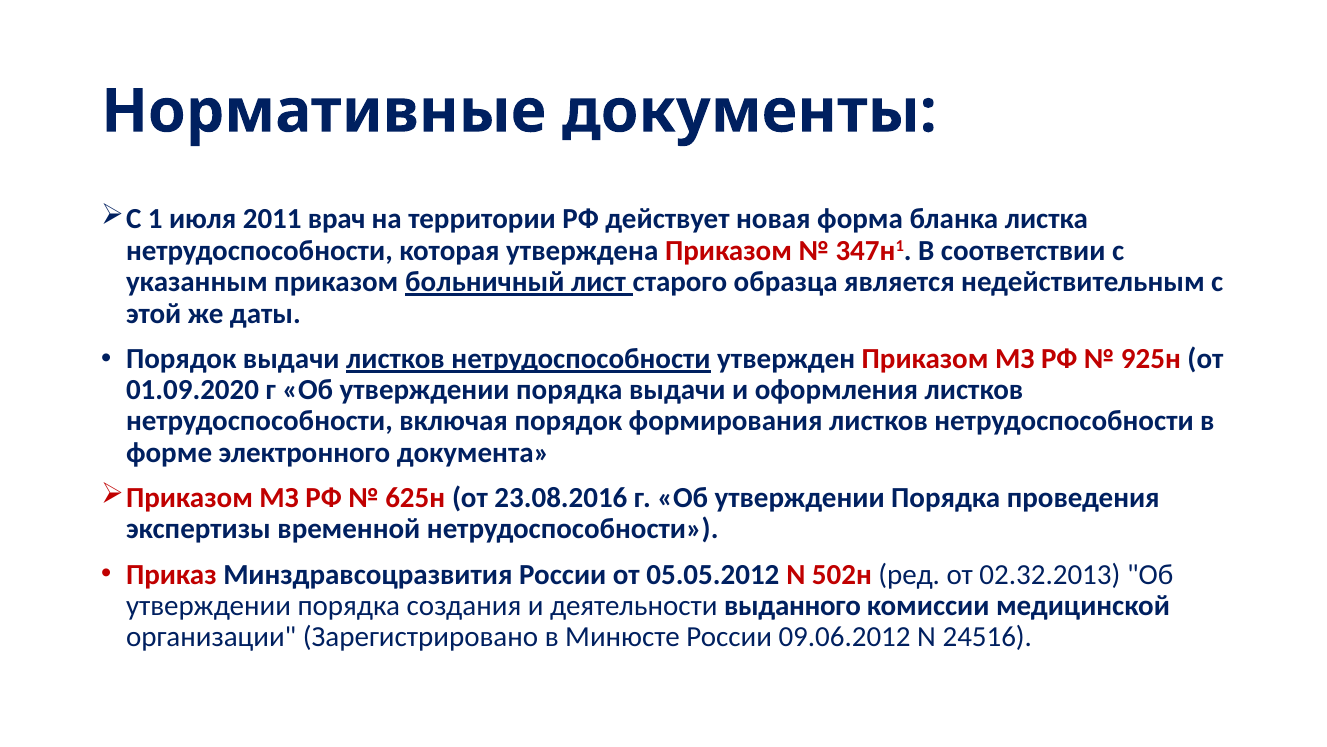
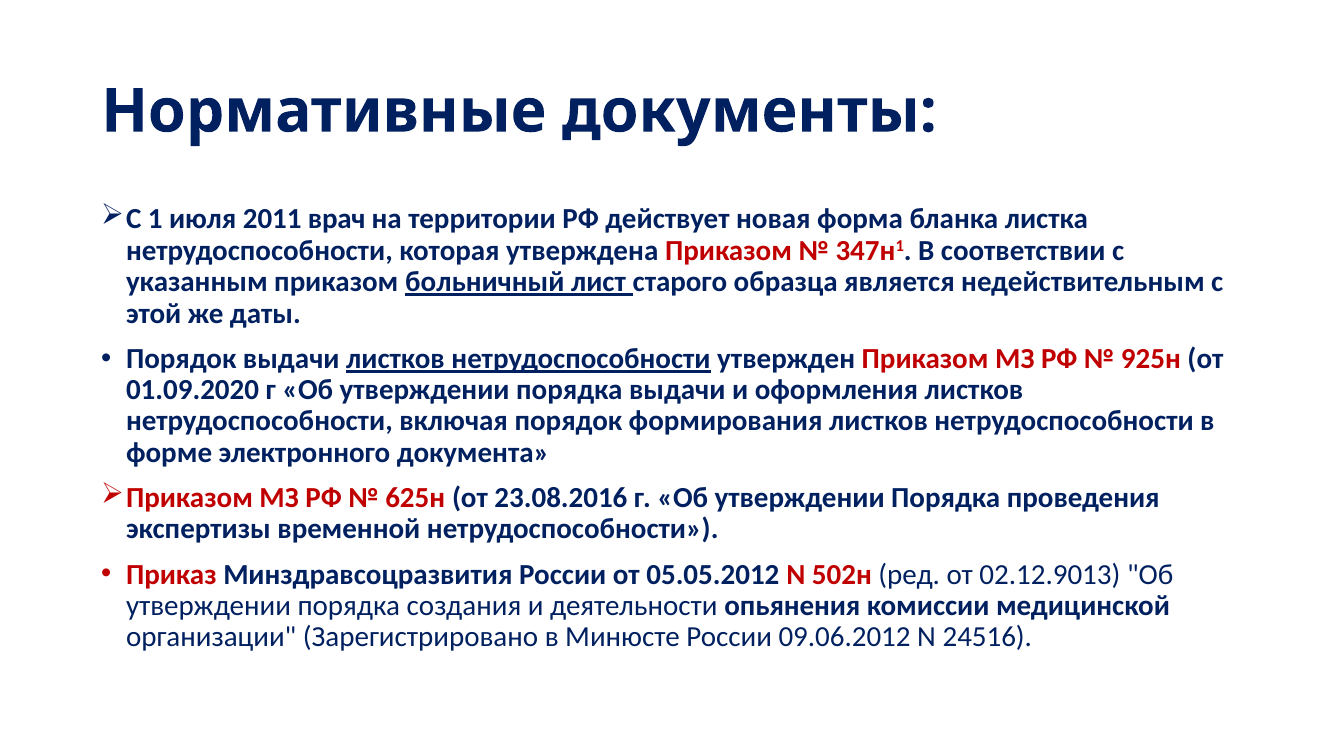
02.32.2013: 02.32.2013 -> 02.12.9013 (1050, 574)
выданного: выданного -> опьянения (792, 605)
